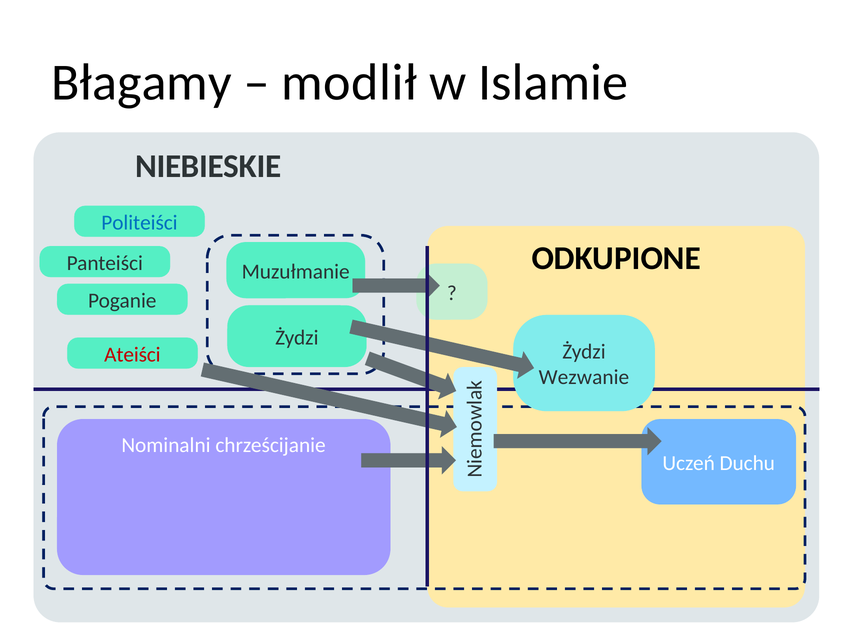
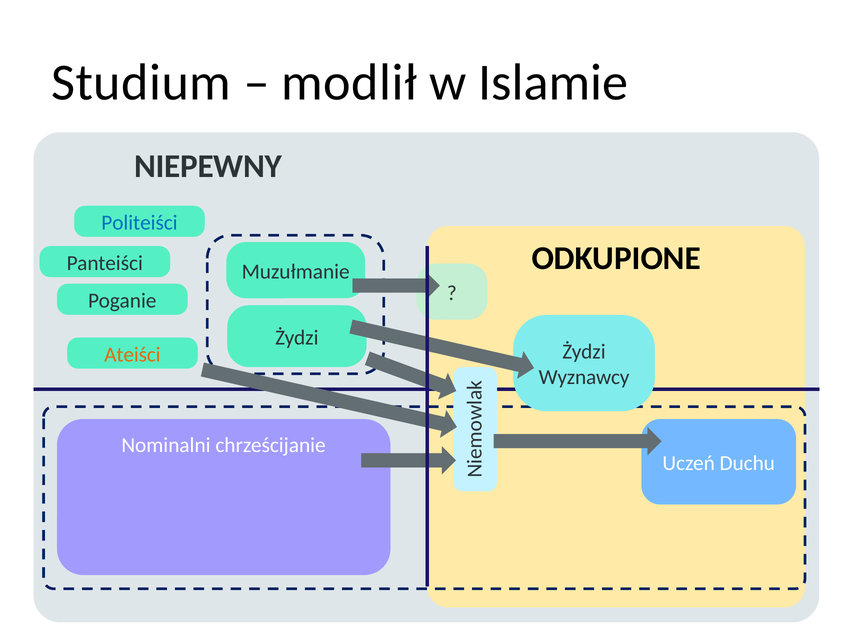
Błagamy: Błagamy -> Studium (141, 83)
NIEBIESKIE: NIEBIESKIE -> NIEPEWNY (208, 166)
Ateiści colour: red -> orange (132, 354)
Wezwanie: Wezwanie -> Wyznawcy (584, 377)
